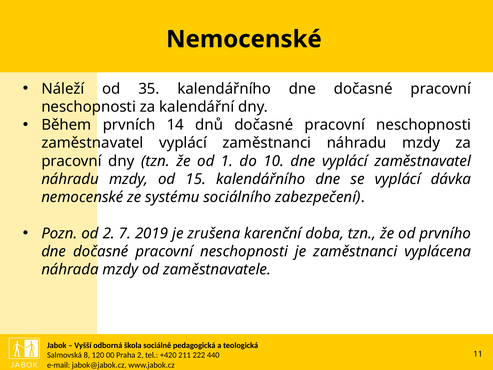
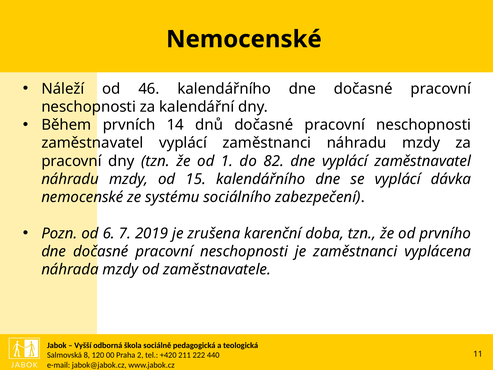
35: 35 -> 46 (149, 89)
10: 10 -> 82 (274, 161)
od 2: 2 -> 6 (109, 233)
